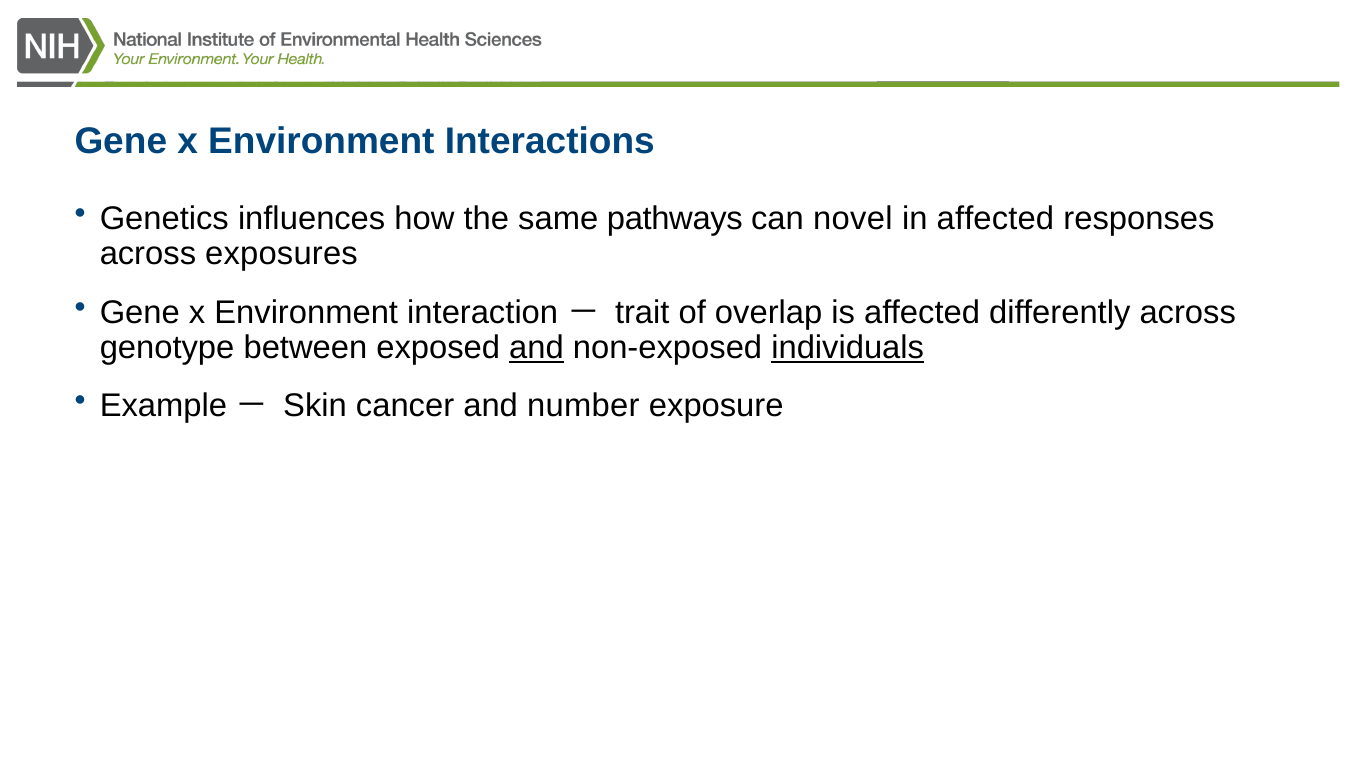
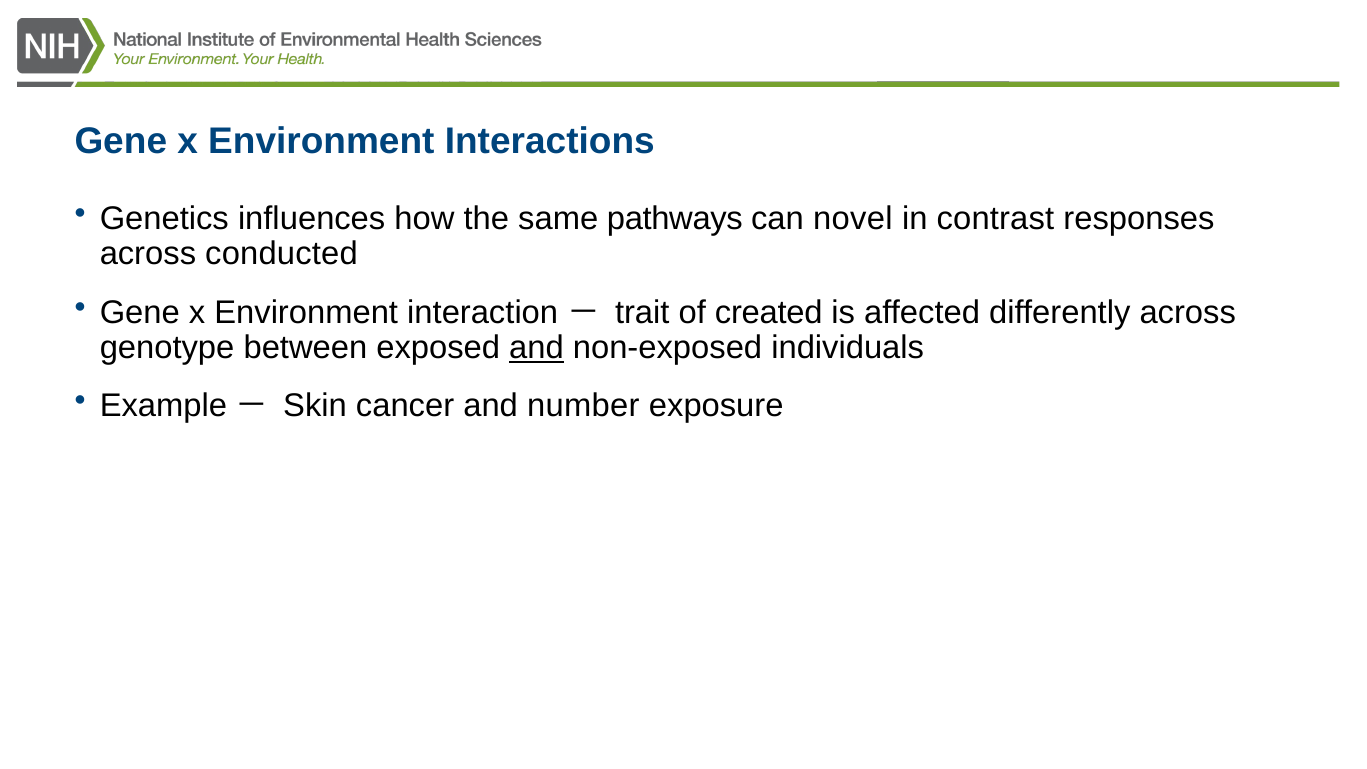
in affected: affected -> contrast (995, 219)
exposures: exposures -> conducted (282, 254)
overlap: overlap -> created (769, 312)
individuals underline: present -> none (848, 348)
